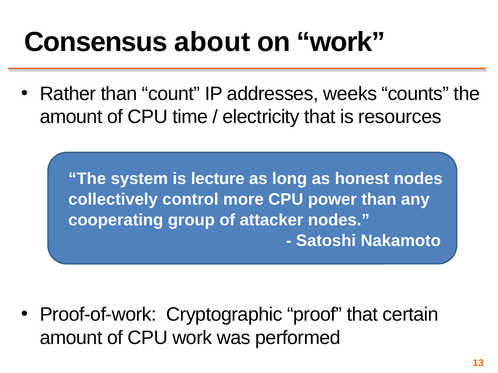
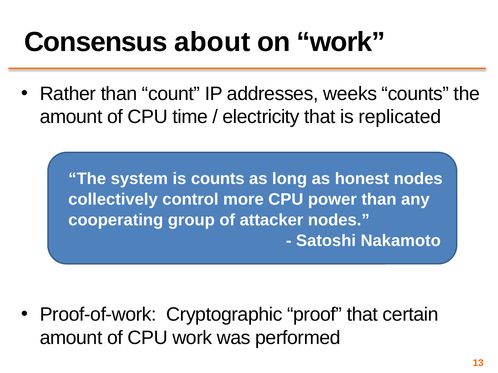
resources: resources -> replicated (400, 117)
is lecture: lecture -> counts (218, 179)
